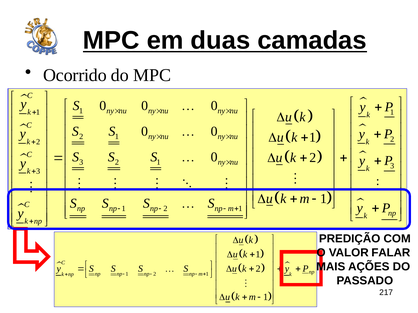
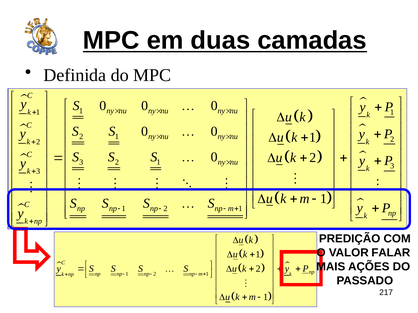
Ocorrido: Ocorrido -> Definida (75, 75)
